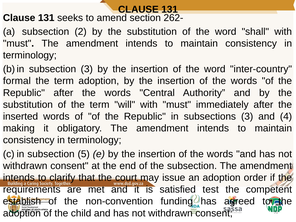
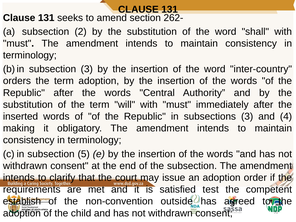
formal: formal -> orders (17, 81)
funding: funding -> outside (177, 201)
